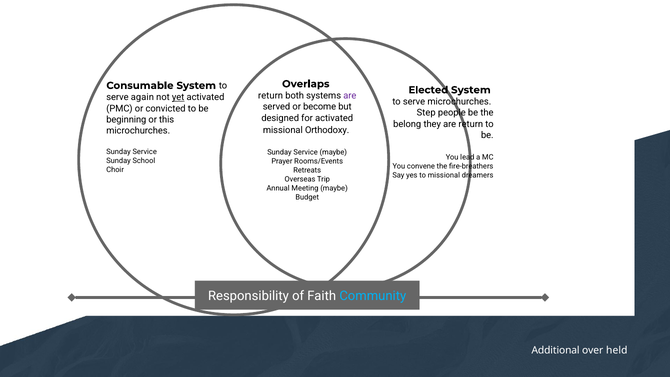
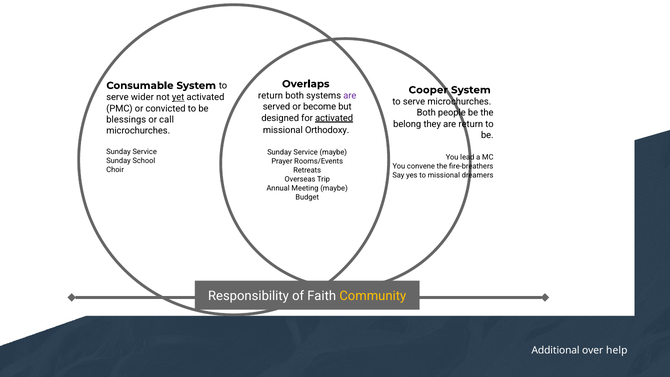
Elected: Elected -> Cooper (428, 90)
again: again -> wider (142, 97)
Step: Step -> Both (426, 113)
activated underline: none -> present (334, 118)
beginning: beginning -> blessings (126, 120)
this: this -> call (167, 120)
Community colour: light blue -> yellow (373, 296)
held: held -> help (617, 350)
